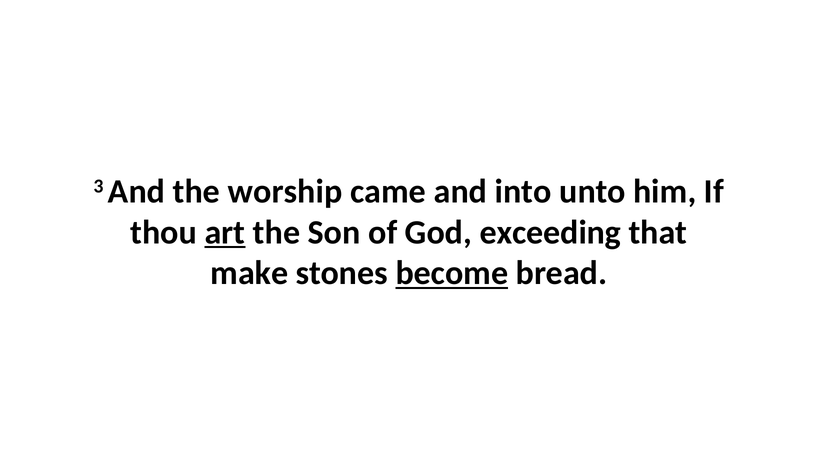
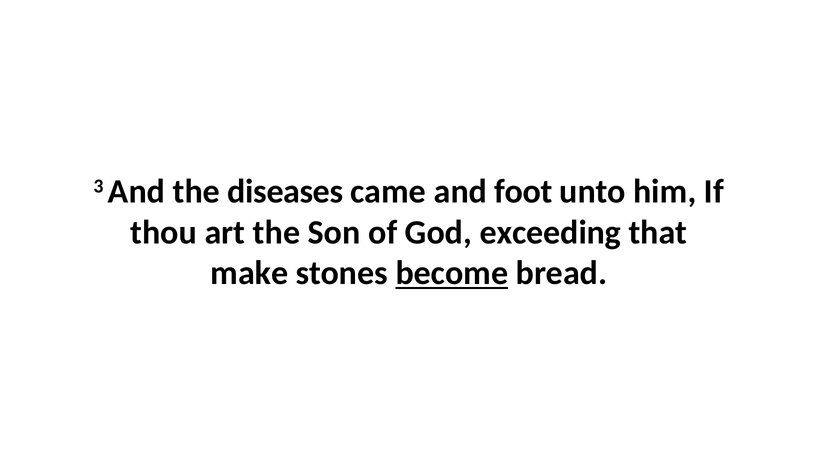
worship: worship -> diseases (285, 192)
into: into -> foot (523, 192)
art underline: present -> none (225, 232)
